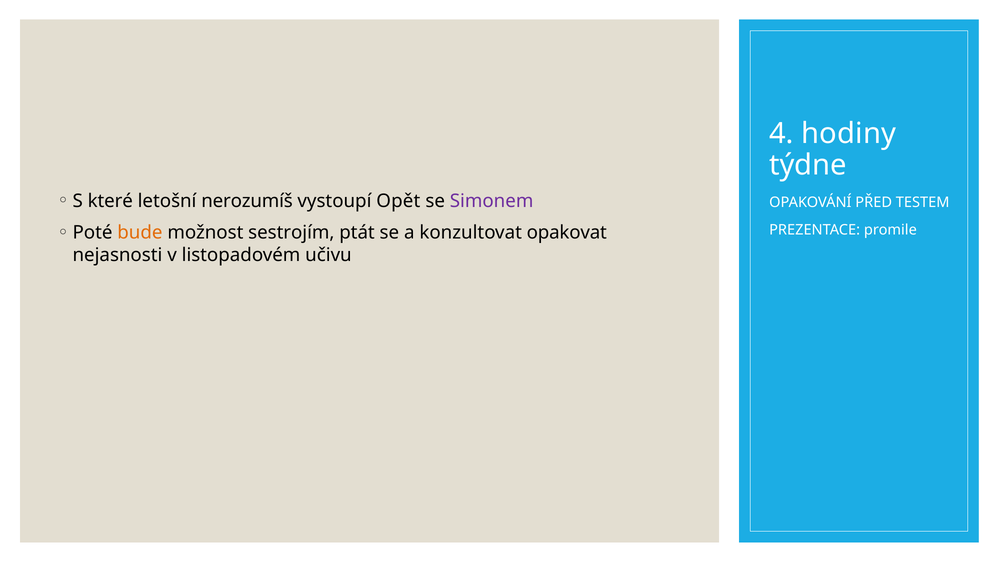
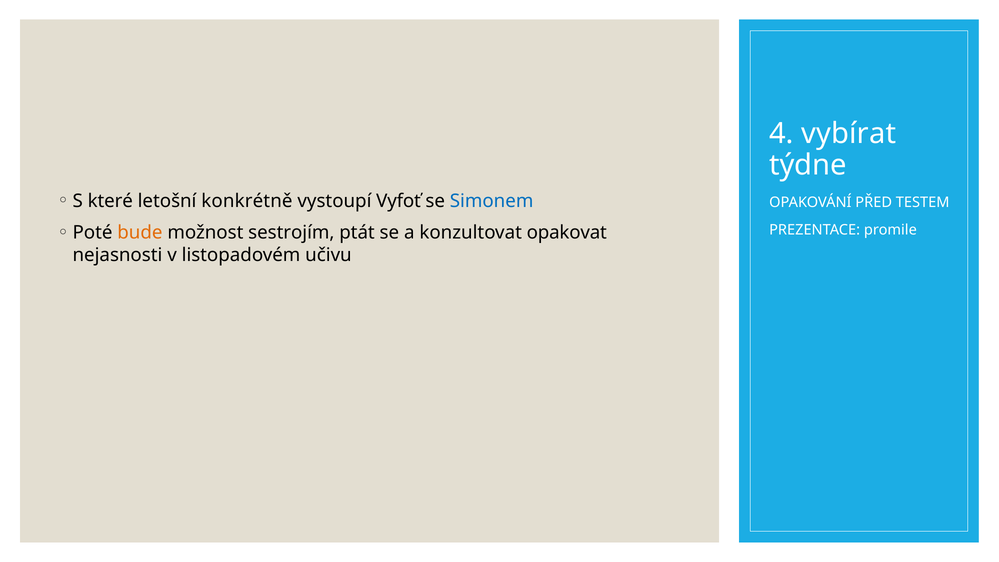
hodiny: hodiny -> vybírat (849, 133)
nerozumíš: nerozumíš -> konkrétně (247, 201)
Opět: Opět -> Vyfoť (399, 201)
Simonem colour: purple -> blue (492, 201)
